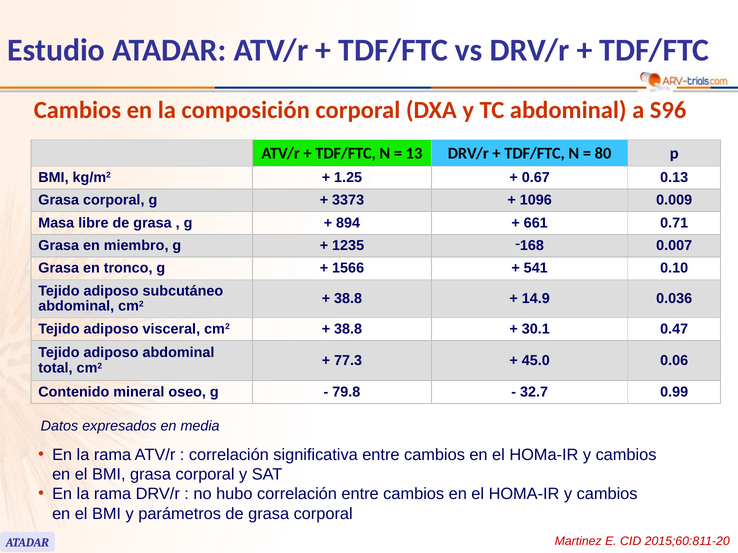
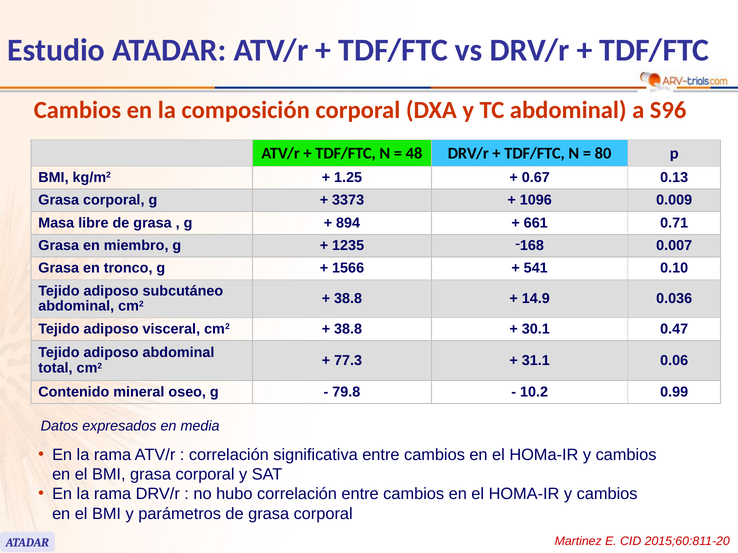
13: 13 -> 48 (414, 153)
45.0: 45.0 -> 31.1 (536, 361)
32.7: 32.7 -> 10.2 (534, 392)
